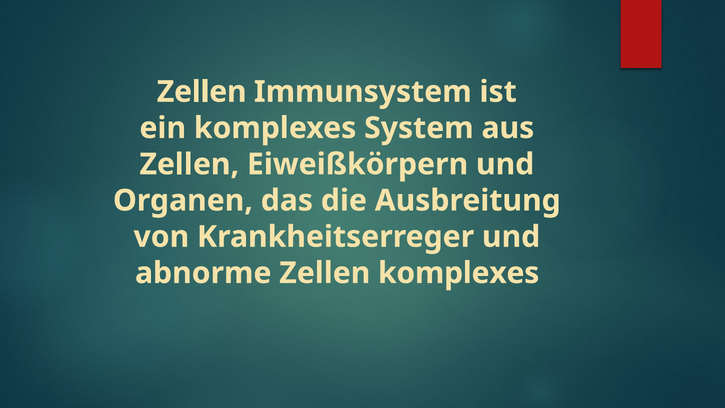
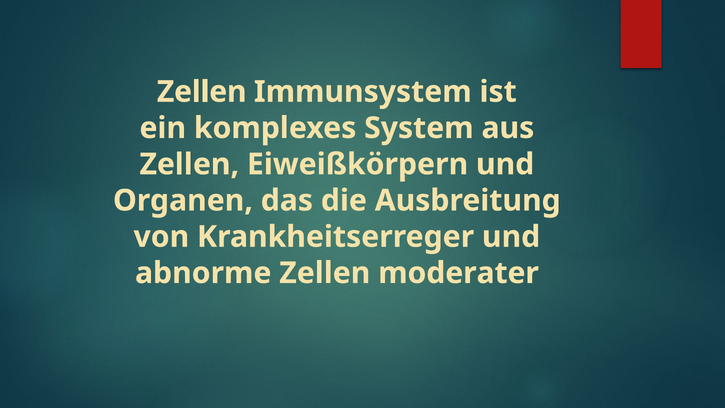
Zellen komplexes: komplexes -> moderater (459, 273)
